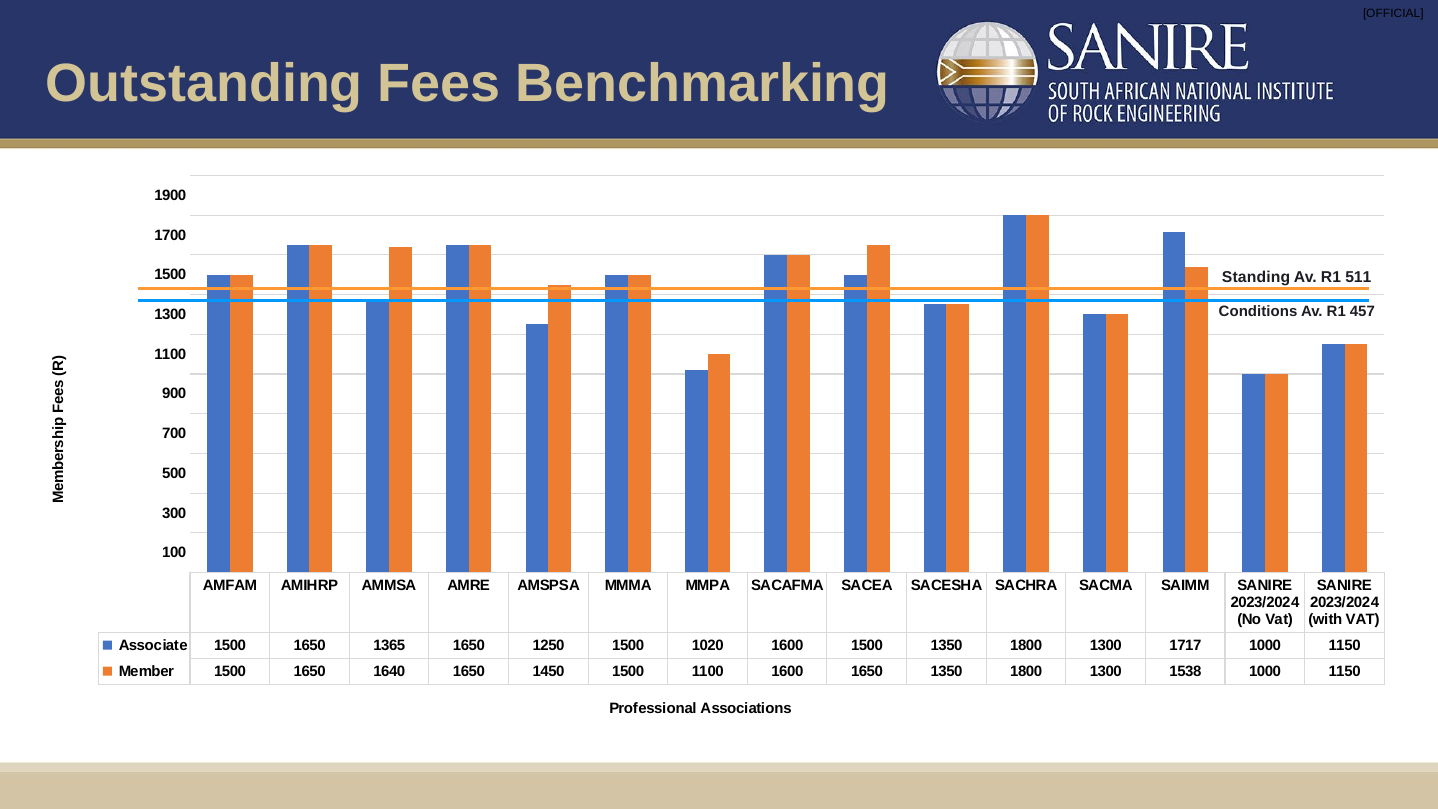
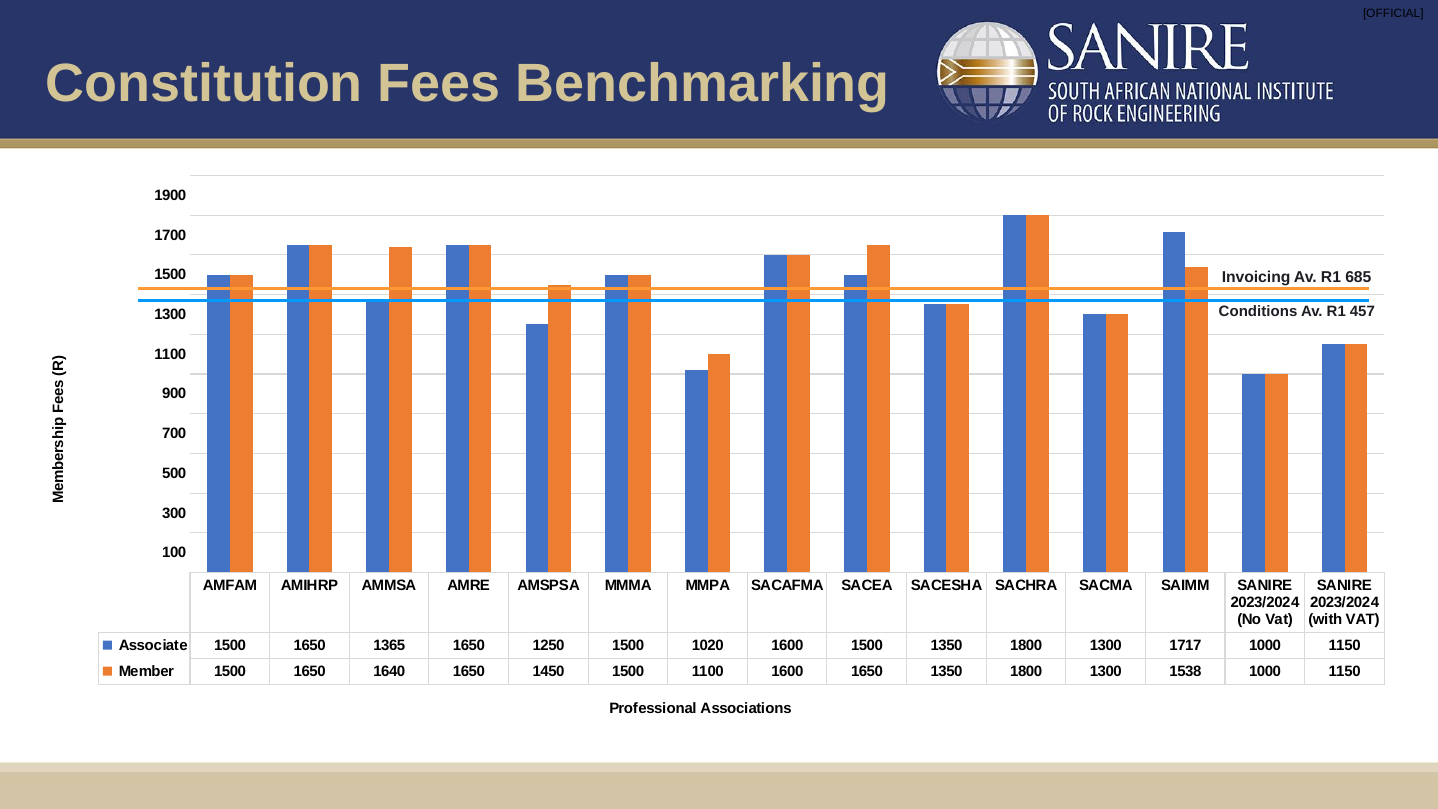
Outstanding: Outstanding -> Constitution (204, 84)
Standing: Standing -> Invoicing (1256, 277)
511: 511 -> 685 (1358, 277)
